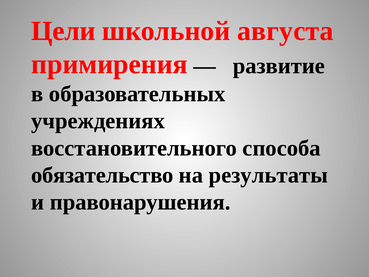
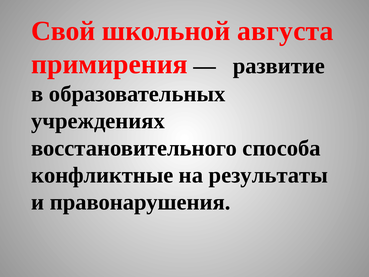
Цели: Цели -> Свой (63, 31)
обязательство: обязательство -> конфликтные (102, 175)
